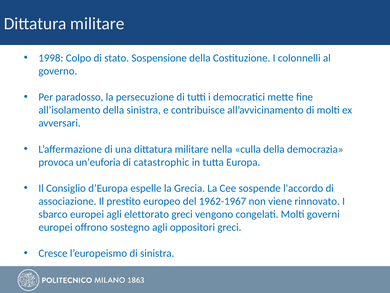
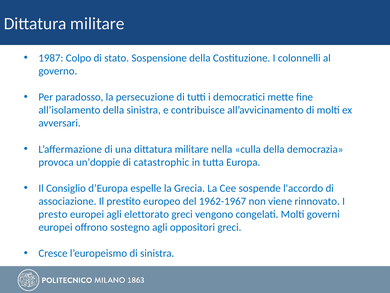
1998: 1998 -> 1987 (51, 58)
un’euforia: un’euforia -> un’doppie (98, 162)
sbarco: sbarco -> presto (53, 214)
